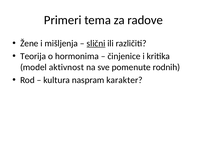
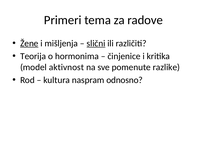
Žene underline: none -> present (29, 43)
rodnih: rodnih -> razlike (166, 67)
karakter: karakter -> odnosno (125, 80)
